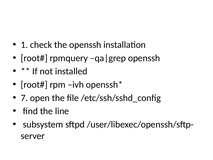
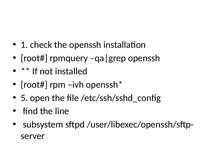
7: 7 -> 5 (24, 98)
